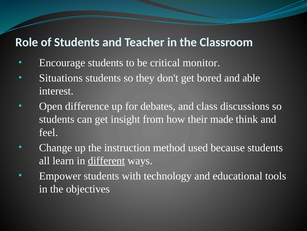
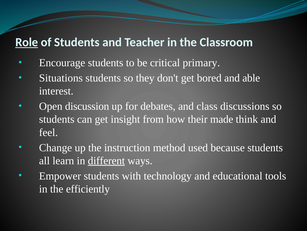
Role underline: none -> present (27, 42)
monitor: monitor -> primary (201, 63)
difference: difference -> discussion (87, 106)
objectives: objectives -> efficiently (88, 188)
